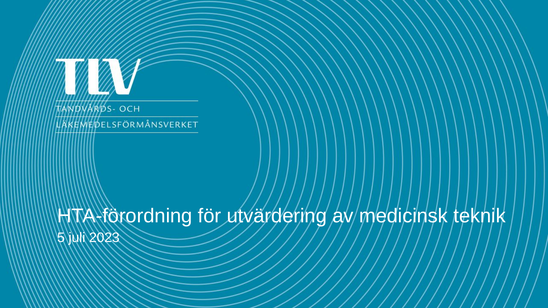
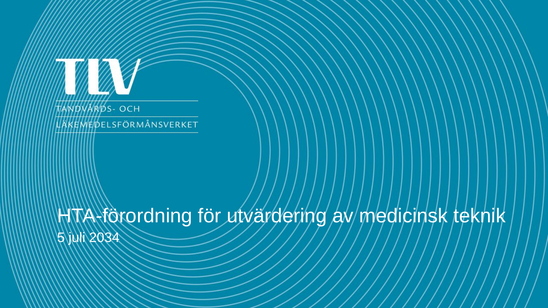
2023: 2023 -> 2034 (104, 238)
